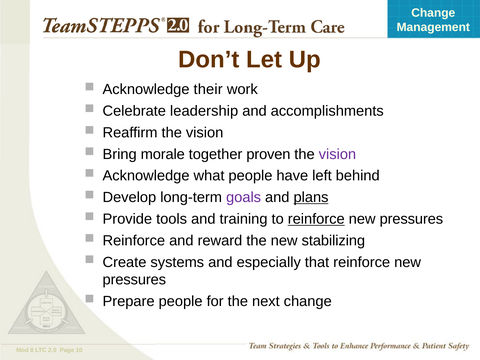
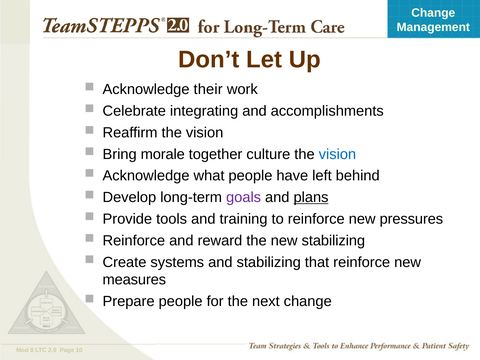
leadership: leadership -> integrating (204, 111)
proven: proven -> culture (268, 154)
vision colour: purple -> blue (337, 154)
reinforce underline: present -> none (316, 219)
and especially: especially -> stabilizing (269, 262)
pressures: pressures -> measures (134, 280)
